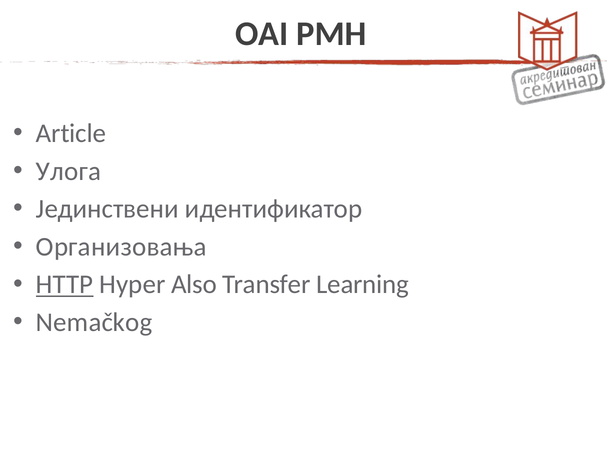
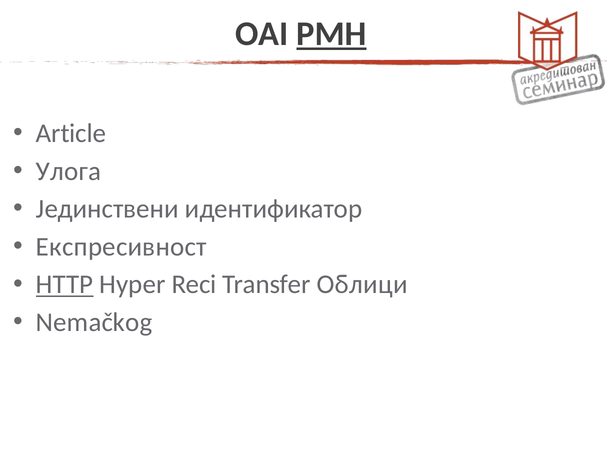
PMH underline: none -> present (331, 34)
Организовања: Организовања -> Експресивност (121, 247)
Also: Also -> Reci (194, 285)
Learning: Learning -> Облици (362, 285)
